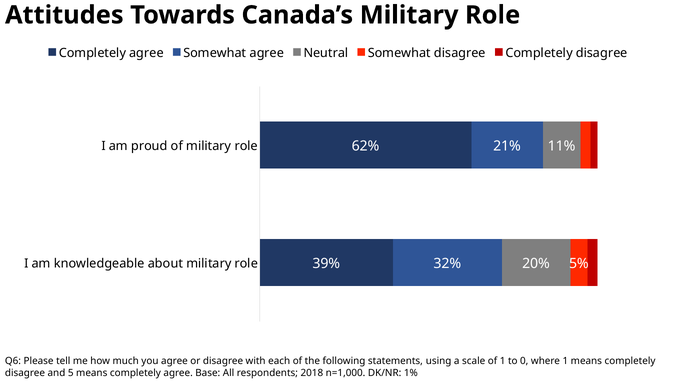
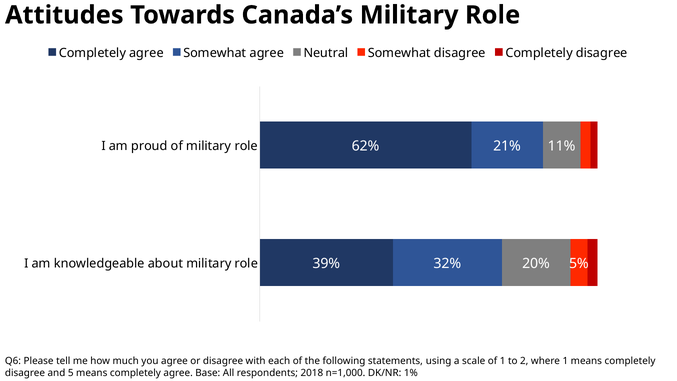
0: 0 -> 2 (524, 361)
